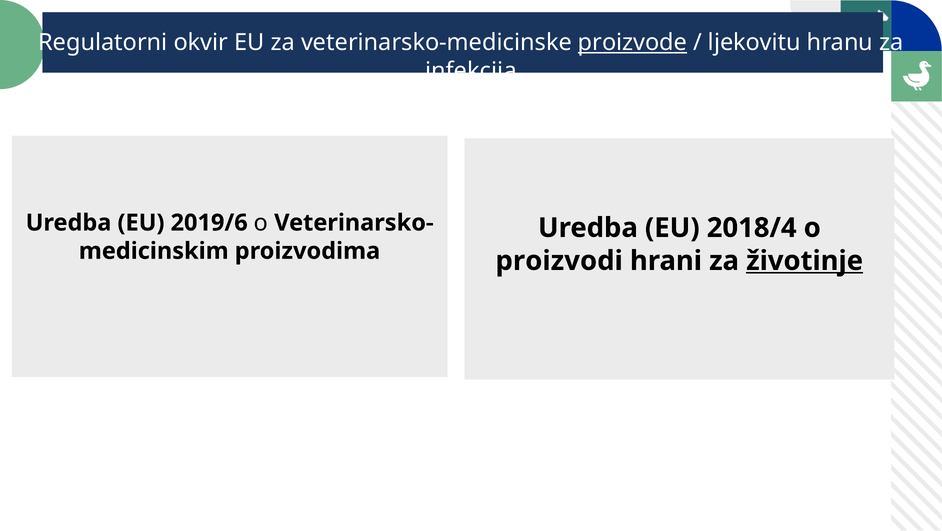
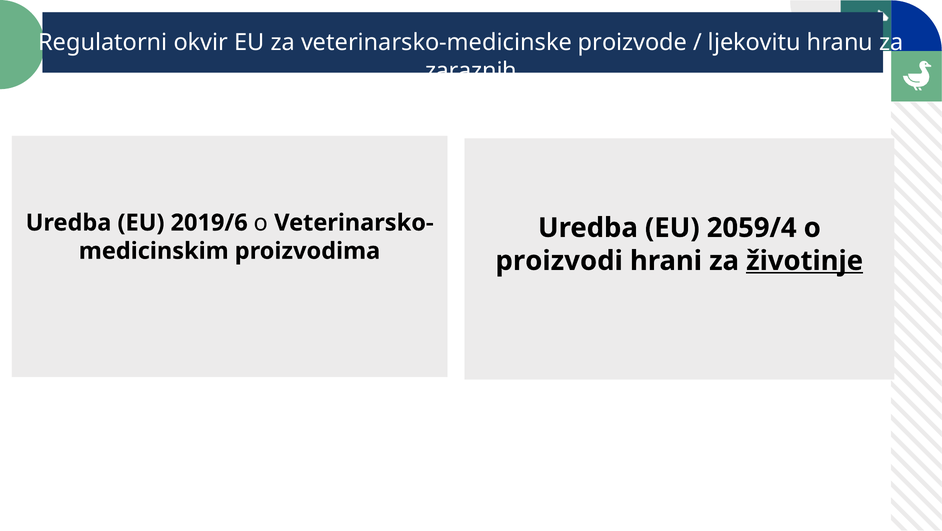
proizvode underline: present -> none (632, 42)
infekcija: infekcija -> zaraznih (471, 71)
2018/4: 2018/4 -> 2059/4 (752, 228)
